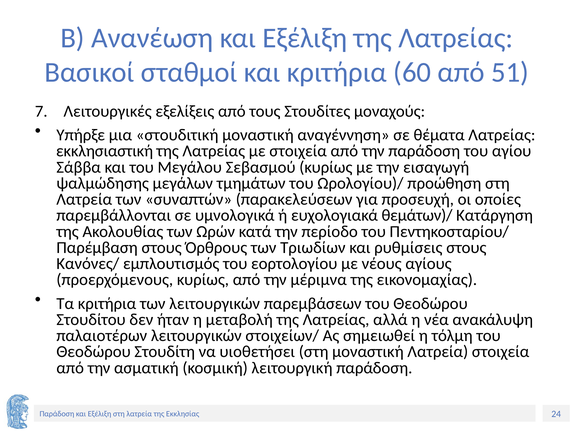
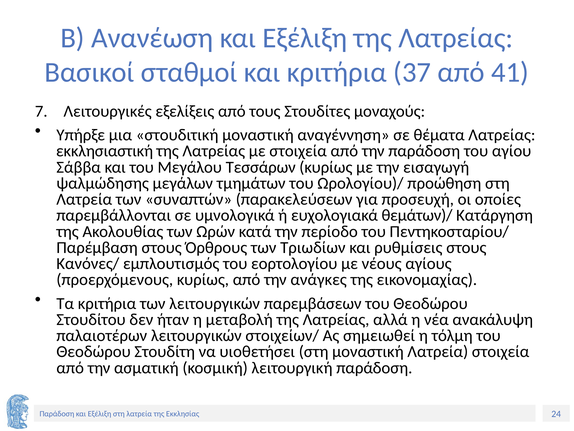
60: 60 -> 37 (412, 72)
51: 51 -> 41 (510, 72)
Σεβασμού: Σεβασμού -> Τεσσάρων (261, 167)
μέριμνα: μέριμνα -> ανάγκες (319, 279)
